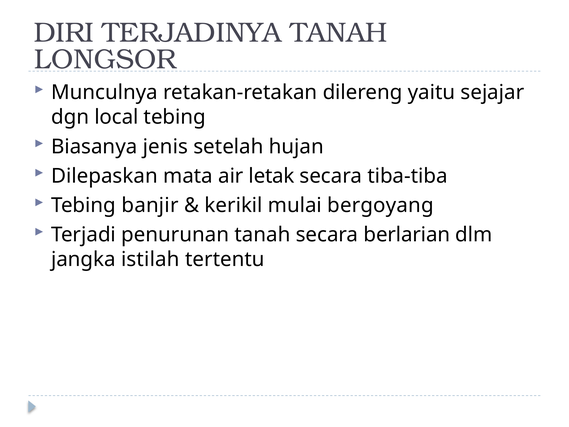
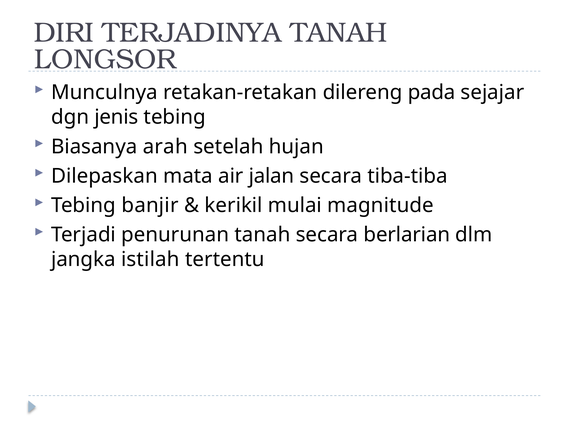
yaitu: yaitu -> pada (432, 92)
local: local -> jenis (116, 117)
jenis: jenis -> arah (165, 146)
letak: letak -> jalan (272, 176)
bergoyang: bergoyang -> magnitude (381, 205)
